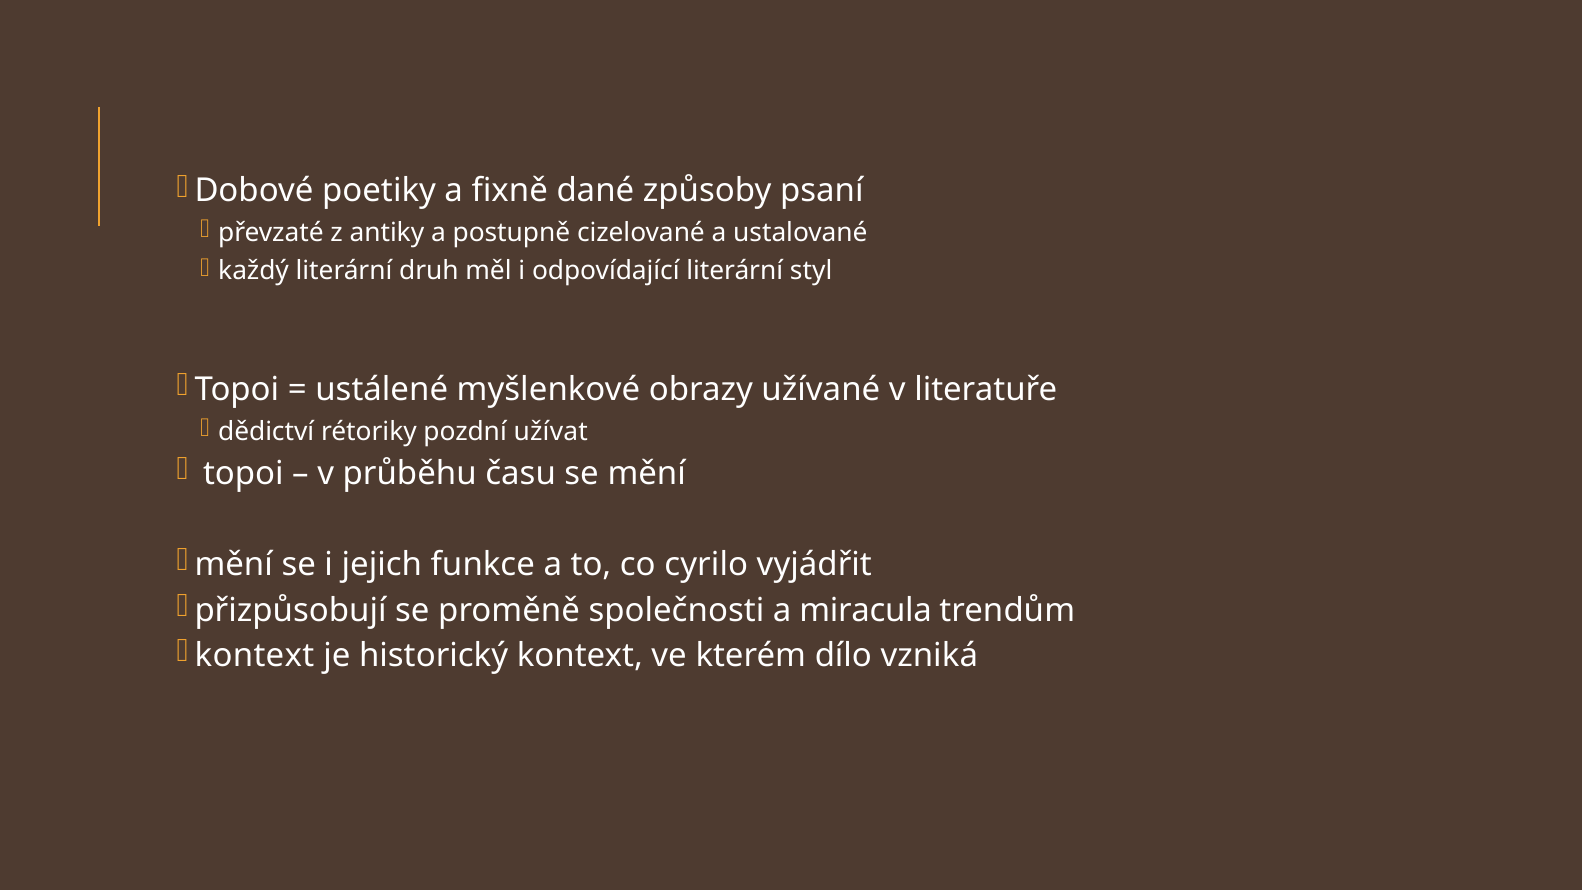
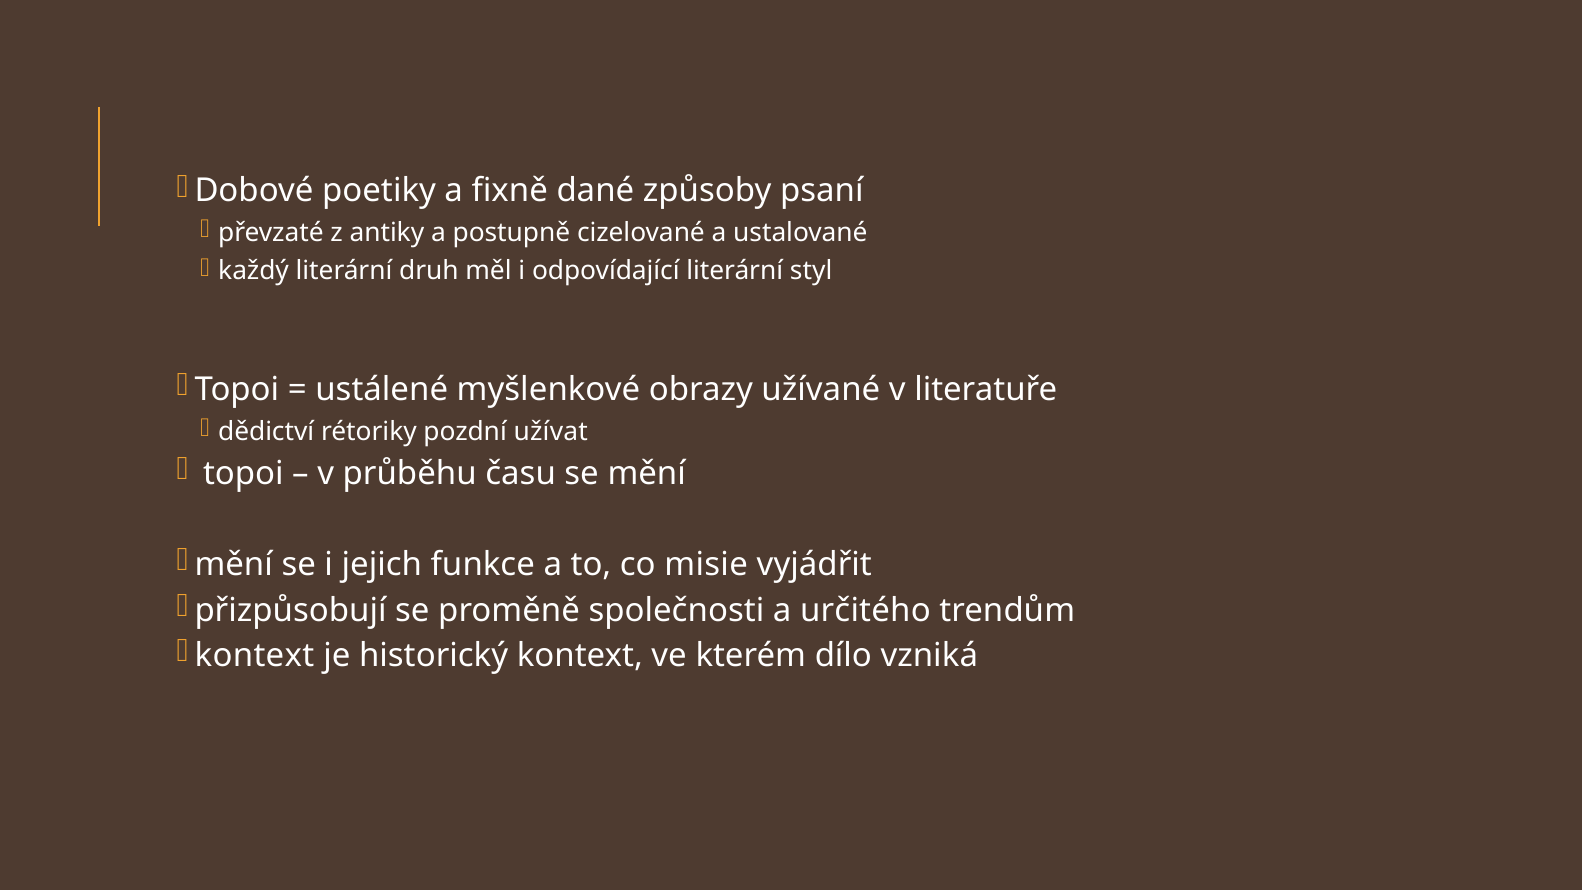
cyrilo: cyrilo -> misie (706, 565)
miracula: miracula -> určitého (865, 610)
